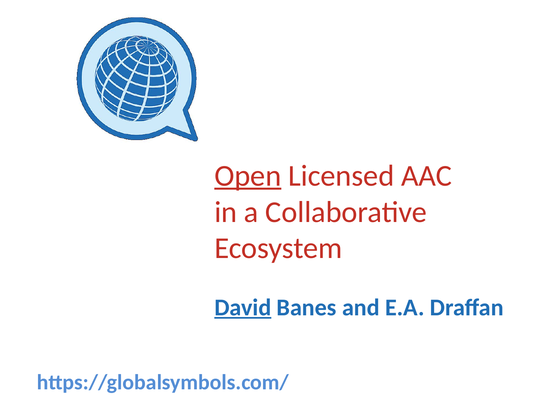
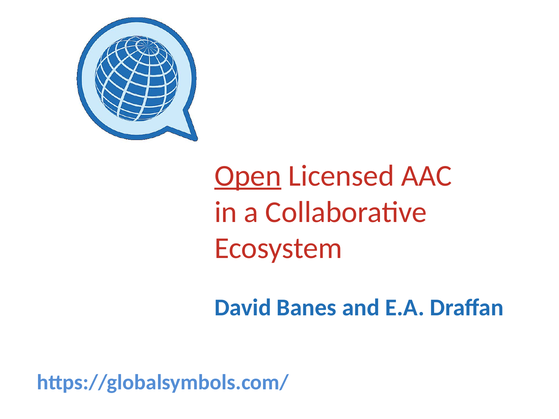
David underline: present -> none (243, 308)
